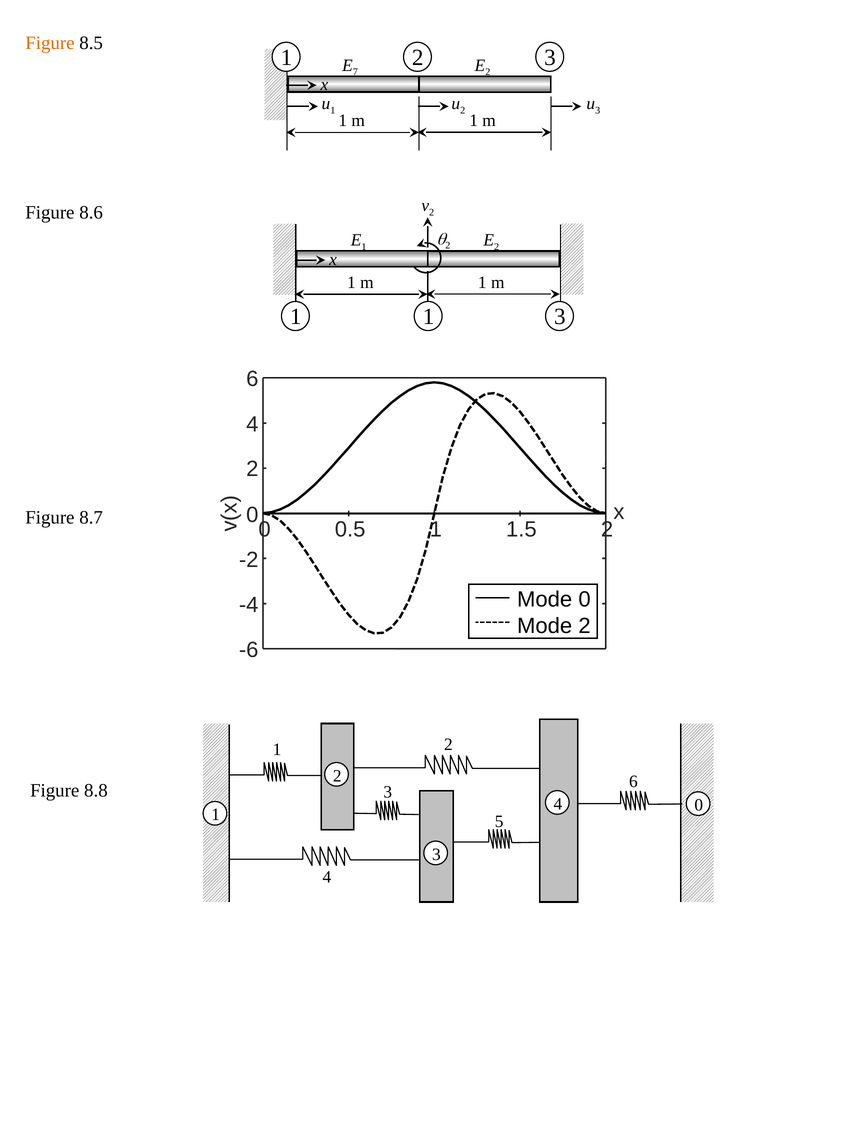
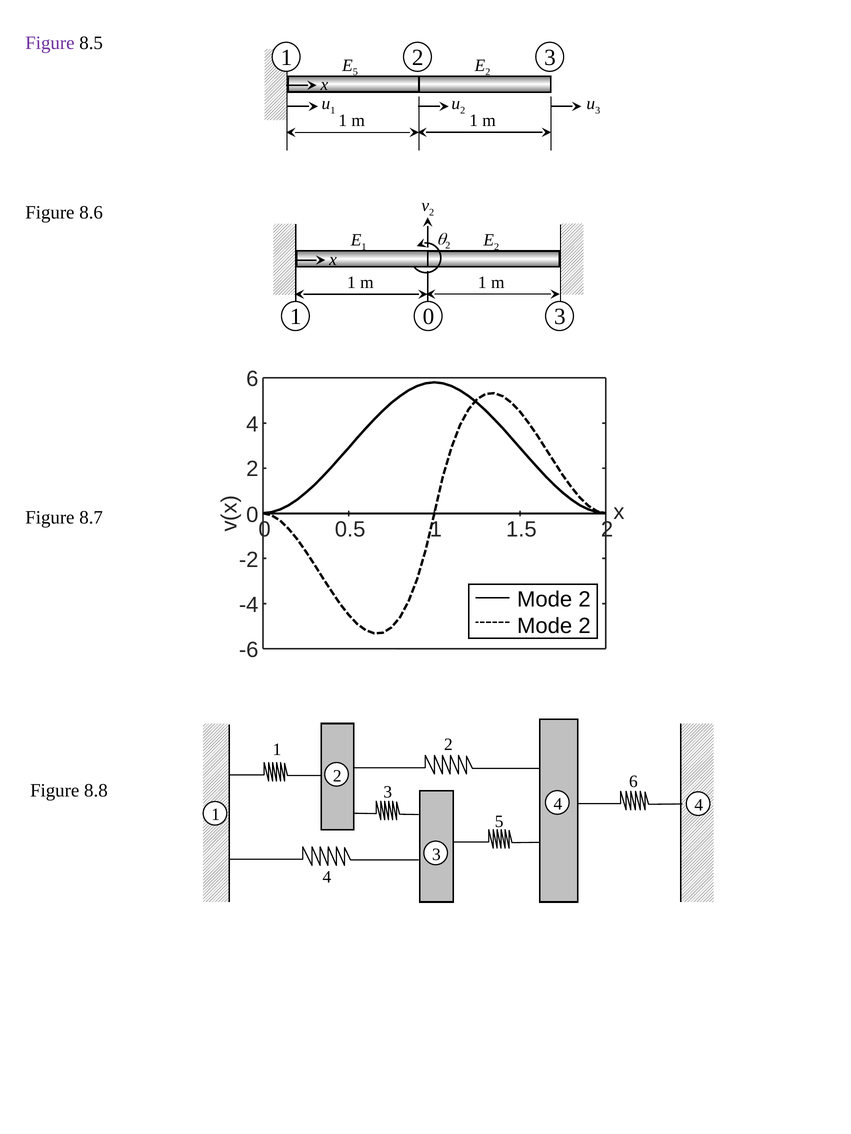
Figure colour: orange -> purple (50, 43)
7: 7 -> 5 (355, 72)
1: 1 -> 0 (428, 317)
0: 0 -> 2 (585, 600)
4 0: 0 -> 4 (699, 806)
